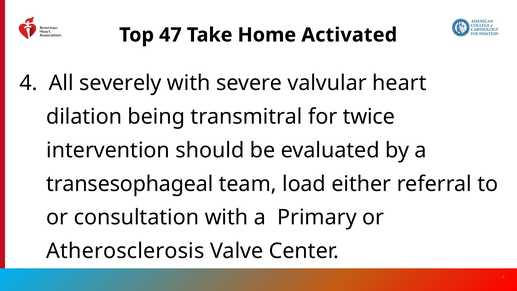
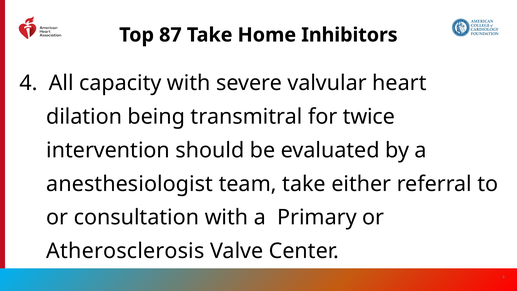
47: 47 -> 87 (170, 35)
Activated: Activated -> Inhibitors (349, 35)
severely: severely -> capacity (120, 83)
transesophageal: transesophageal -> anesthesiologist (130, 184)
team load: load -> take (304, 184)
